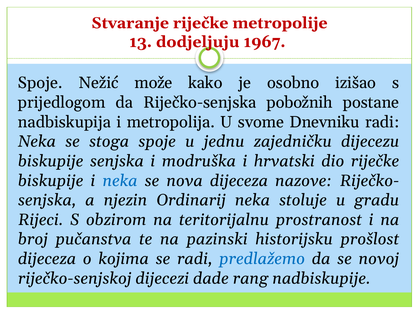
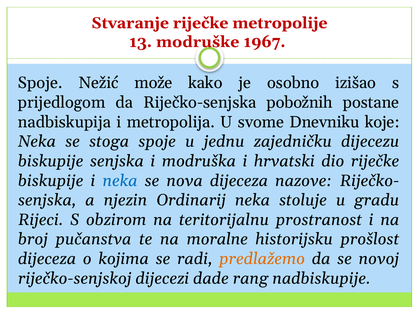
dodjeljuju: dodjeljuju -> modruške (198, 42)
Dnevniku radi: radi -> koje (382, 122)
pazinski: pazinski -> moralne (217, 239)
predlažemo colour: blue -> orange (262, 259)
